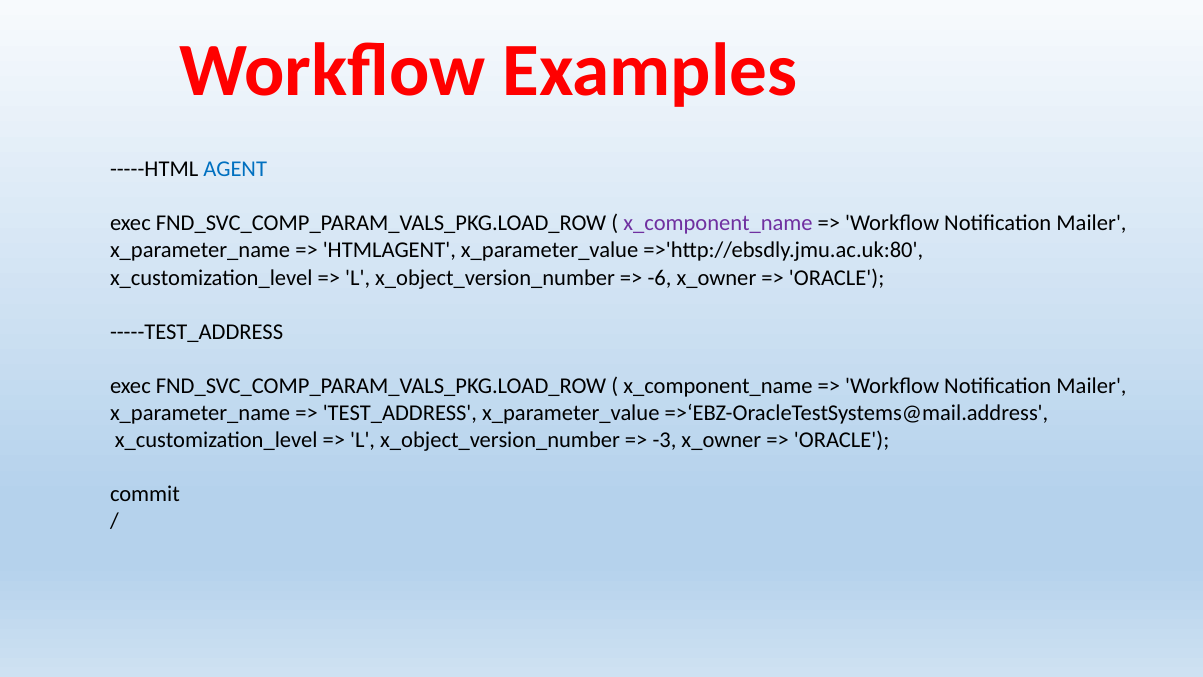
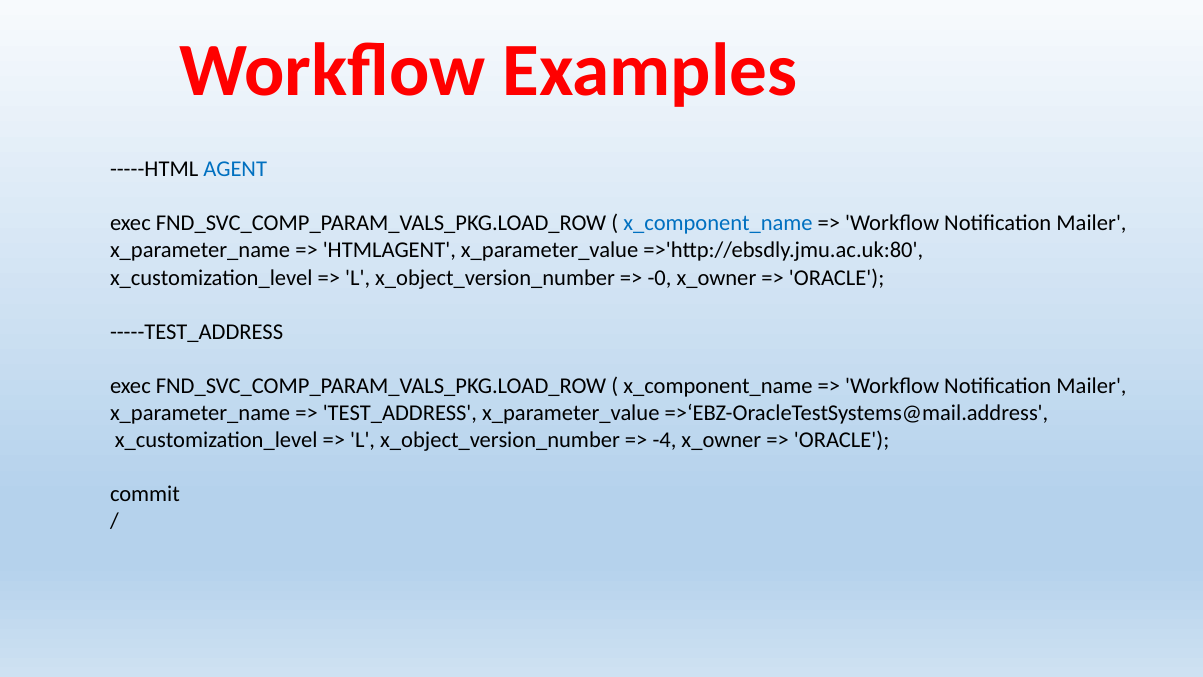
x_component_name colour: purple -> blue (718, 223)
-6: -6 -> -0 (660, 277)
-3: -3 -> -4 (665, 440)
